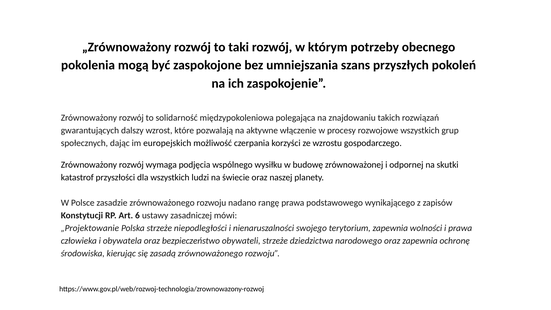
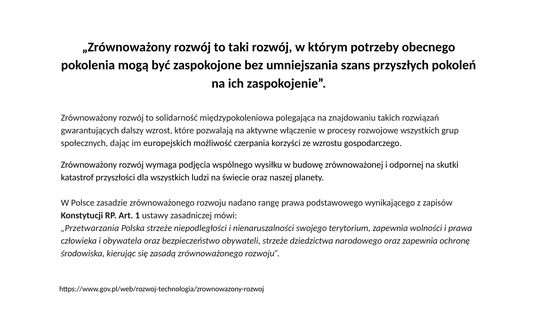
6: 6 -> 1 (137, 215)
„Projektowanie: „Projektowanie -> „Przetwarzania (90, 228)
